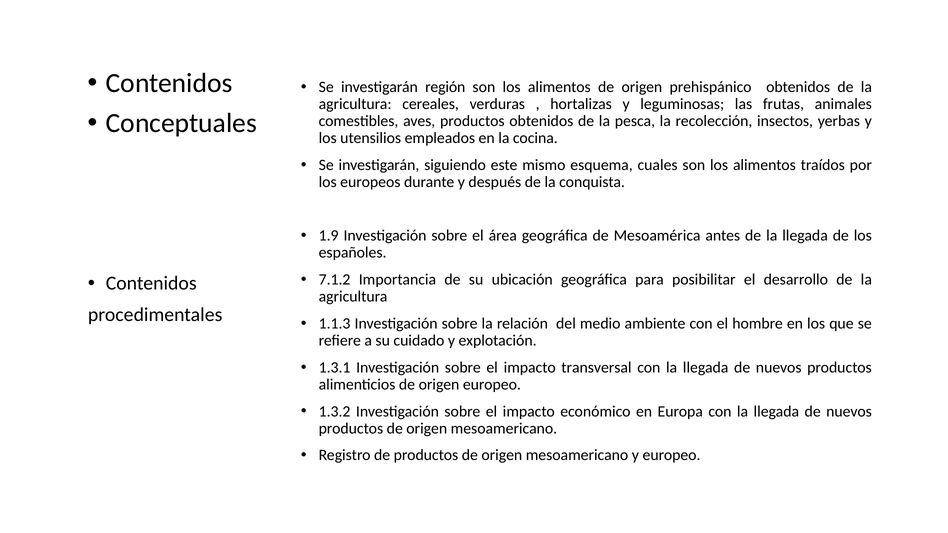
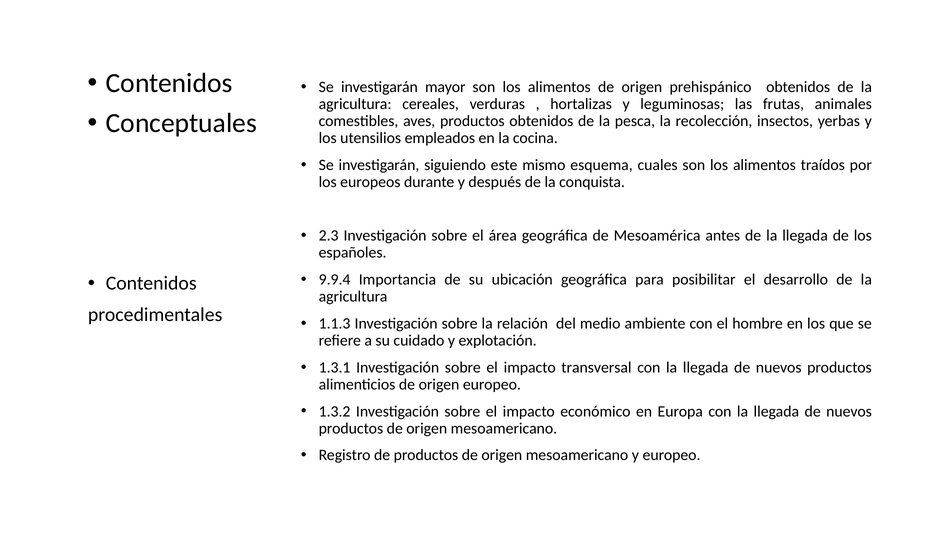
región: región -> mayor (445, 87)
1.9: 1.9 -> 2.3 (329, 236)
7.1.2: 7.1.2 -> 9.9.4 (335, 280)
